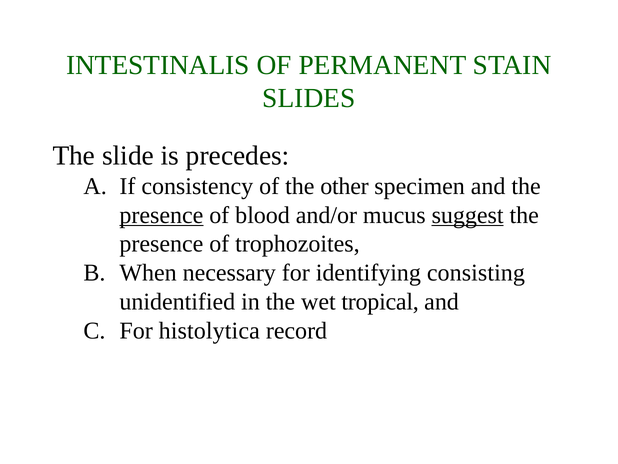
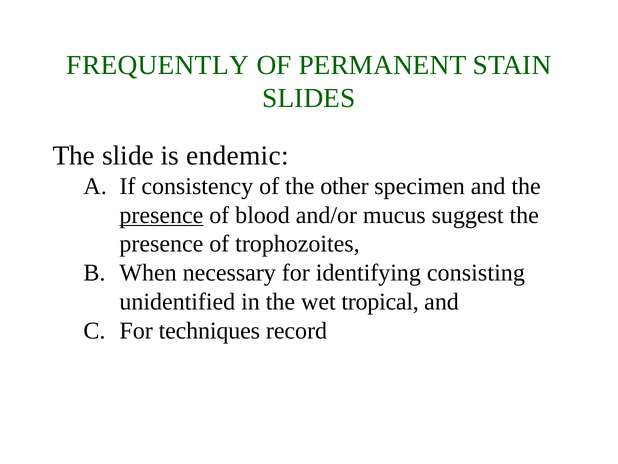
INTESTINALIS: INTESTINALIS -> FREQUENTLY (158, 65)
precedes: precedes -> endemic (238, 155)
suggest underline: present -> none (468, 215)
histolytica: histolytica -> techniques (209, 330)
